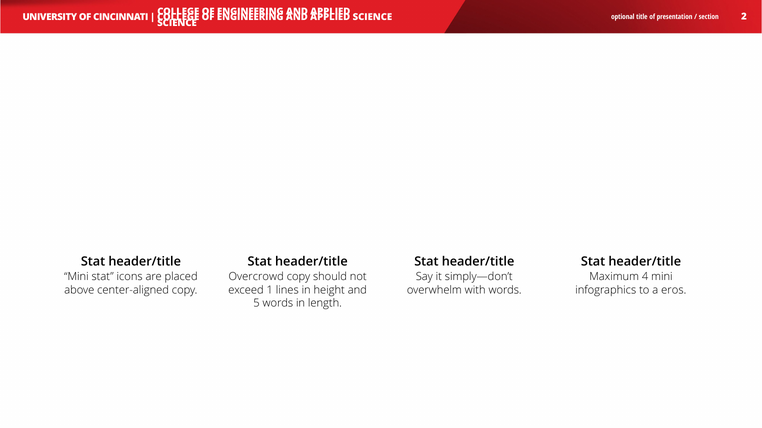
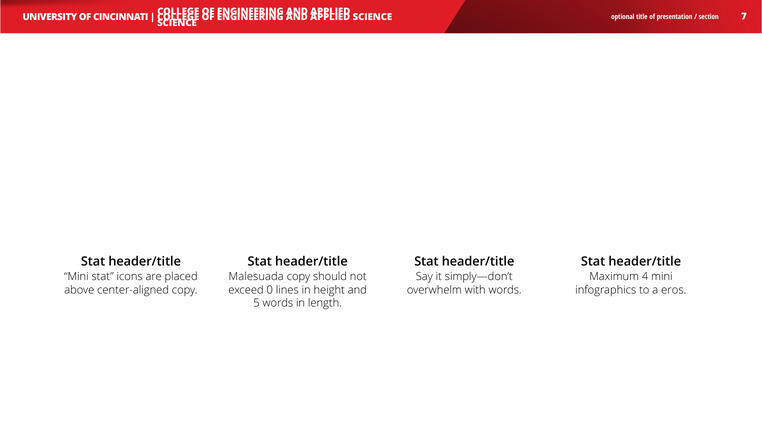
2: 2 -> 7 (744, 17)
Overcrowd: Overcrowd -> Malesuada (256, 277)
1: 1 -> 0 (270, 290)
